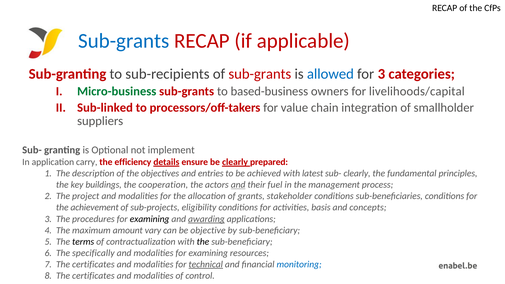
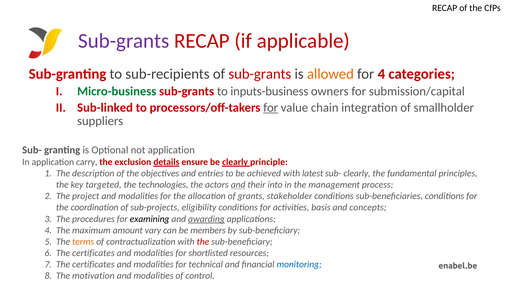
Sub-grants colour: blue -> purple (124, 41)
allowed colour: blue -> orange (330, 74)
for 3: 3 -> 4 (381, 74)
based-business: based-business -> inputs-business (269, 91)
livelihoods/capital: livelihoods/capital -> submission/capital (417, 91)
for underline: none -> present (271, 108)
not implement: implement -> application (171, 150)
efficiency: efficiency -> exclusion (133, 162)
prepared: prepared -> principle (269, 162)
buildings: buildings -> targeted (104, 185)
cooperation: cooperation -> technologies (163, 185)
fuel: fuel -> into (275, 185)
achievement: achievement -> coordination (95, 208)
objective: objective -> members (208, 230)
terms colour: black -> orange (83, 242)
the colour: black -> red (203, 242)
specifically: specifically -> certificates (93, 253)
modalities for examining: examining -> shortlisted (208, 253)
technical underline: present -> none (206, 264)
certificates: certificates -> motivation (93, 276)
